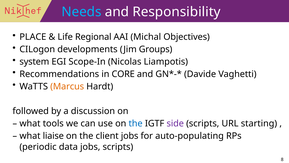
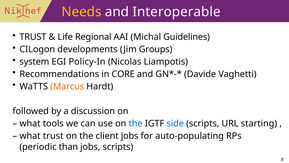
Needs colour: light blue -> yellow (81, 12)
Responsibility: Responsibility -> Interoperable (177, 12)
PLACE: PLACE -> TRUST (33, 37)
Objectives: Objectives -> Guidelines (187, 37)
Scope-In: Scope-In -> Policy-In (87, 62)
side colour: purple -> blue (175, 123)
what liaise: liaise -> trust (53, 136)
data: data -> than (68, 146)
